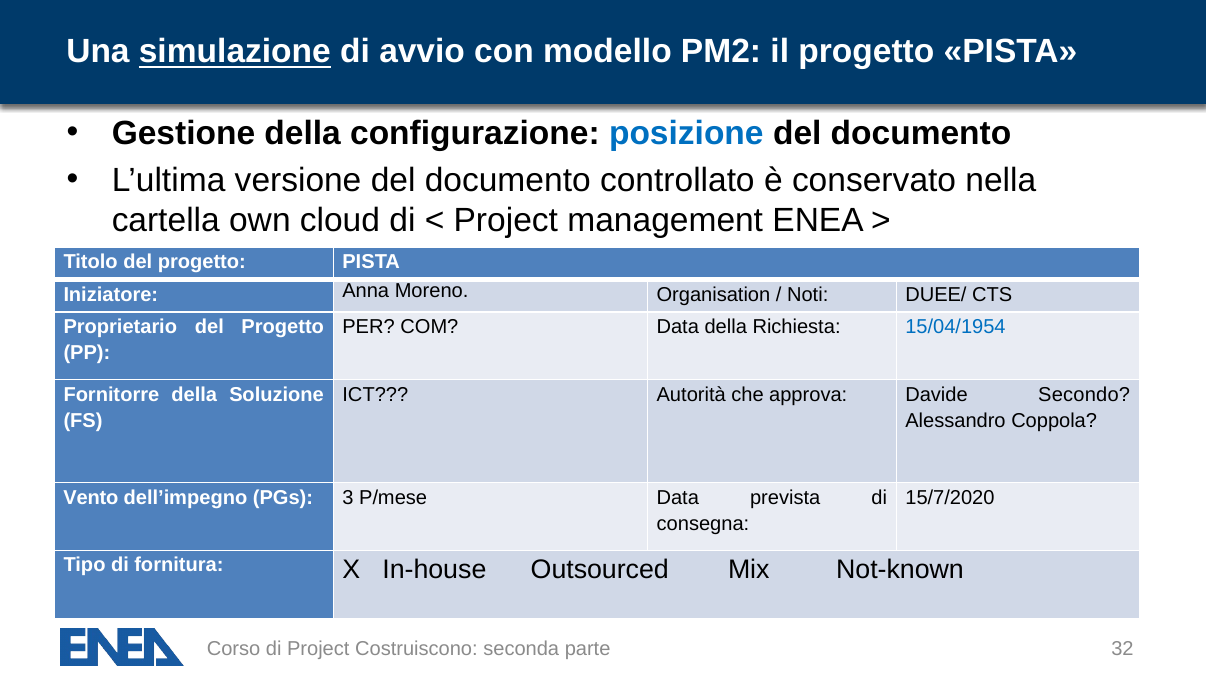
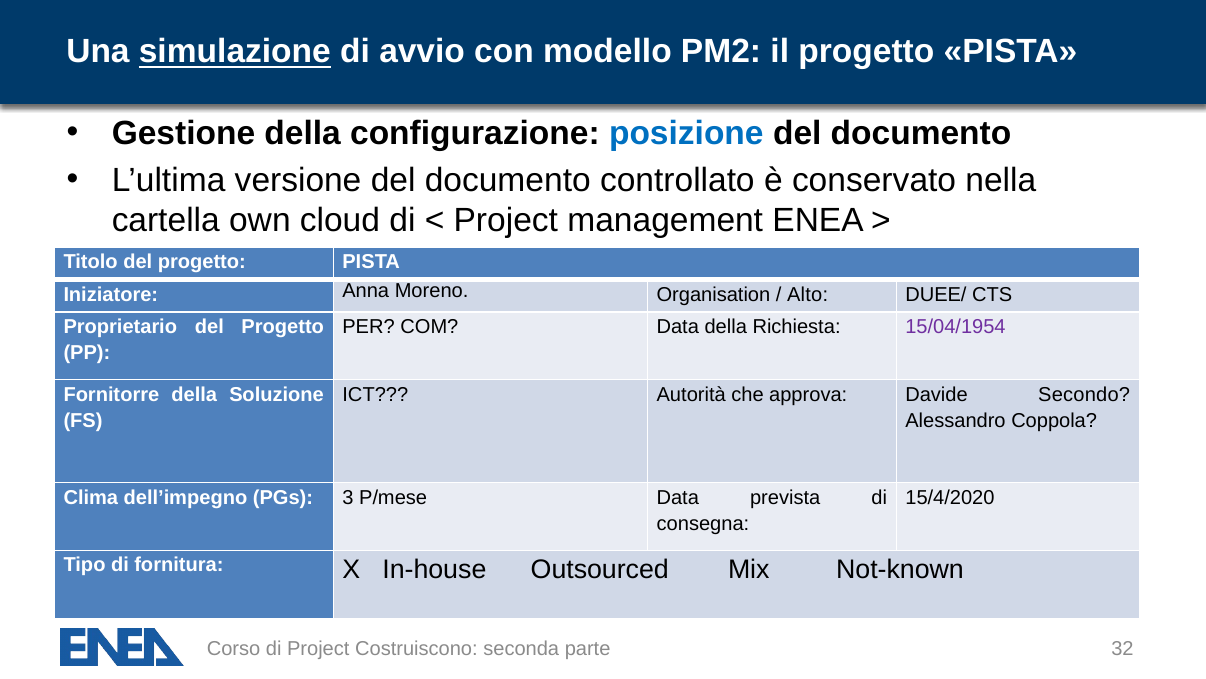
Noti: Noti -> Alto (808, 294)
15/04/1954 colour: blue -> purple (955, 327)
Vento: Vento -> Clima (91, 497)
15/7/2020: 15/7/2020 -> 15/4/2020 (950, 497)
